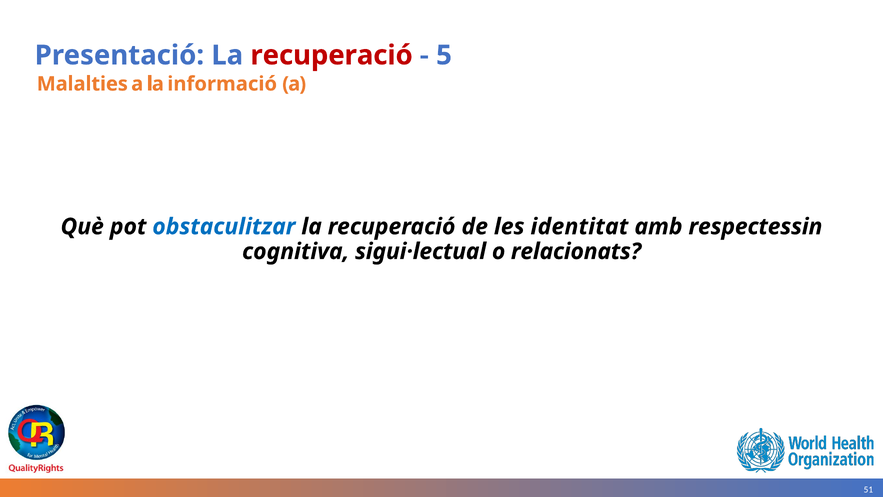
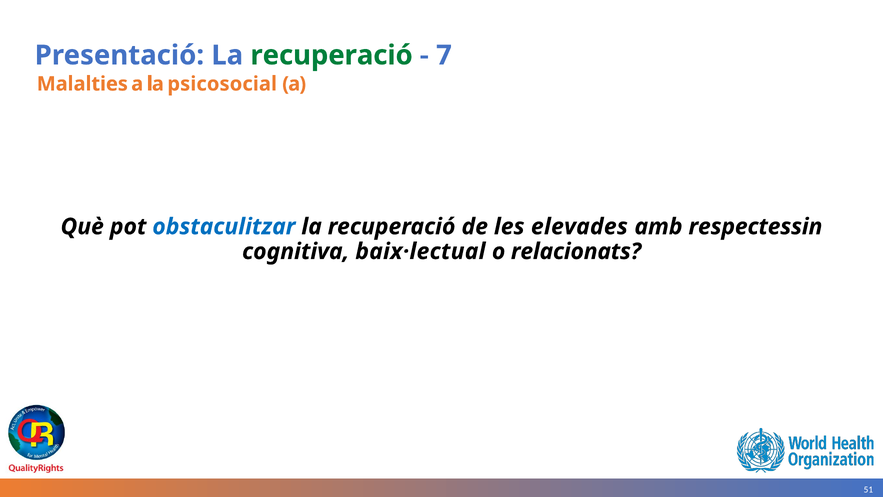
recuperació colour: red -> green (332, 55)
5: 5 -> 7 (444, 55)
informació: informació -> psicosocial (222, 84)
identitat: identitat -> elevades (579, 227)
sigui·lectual: sigui·lectual -> baix·lectual (420, 251)
